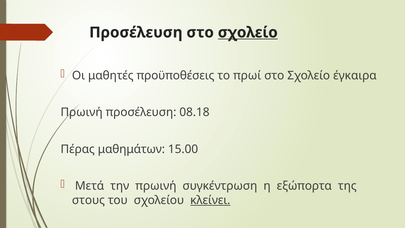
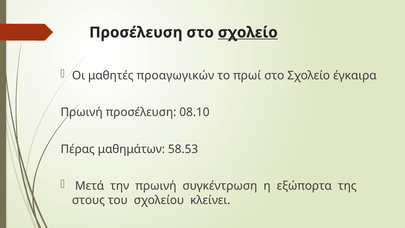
προϋποθέσεις: προϋποθέσεις -> προαγωγικών (175, 75)
08.18: 08.18 -> 08.10 (194, 112)
15.00: 15.00 -> 58.53 (183, 149)
κλείνει underline: present -> none (210, 200)
